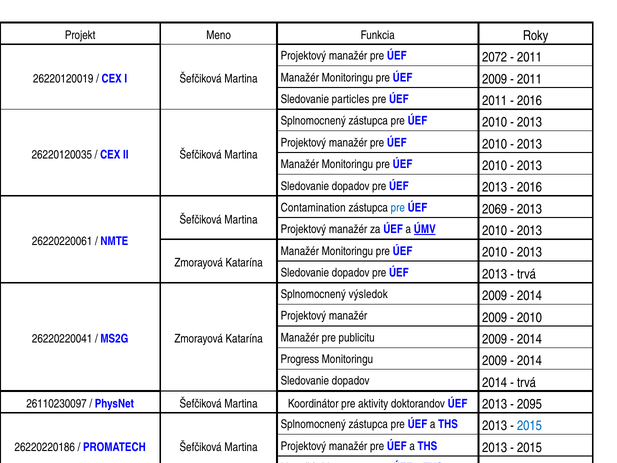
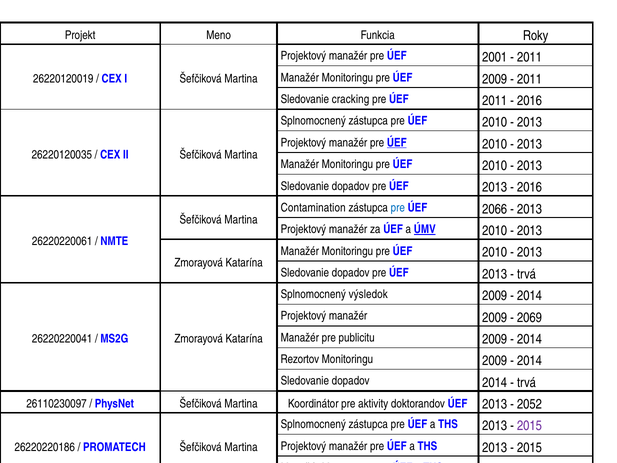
2072: 2072 -> 2001 (495, 57)
particles: particles -> cracking (351, 99)
ÚEF underline: none -> present (397, 143)
2069: 2069 -> 2066 (495, 209)
2010: 2010 -> 2069 (529, 317)
Progress: Progress -> Rezortov (300, 359)
2095: 2095 -> 2052 (529, 404)
2015 colour: blue -> purple (529, 426)
